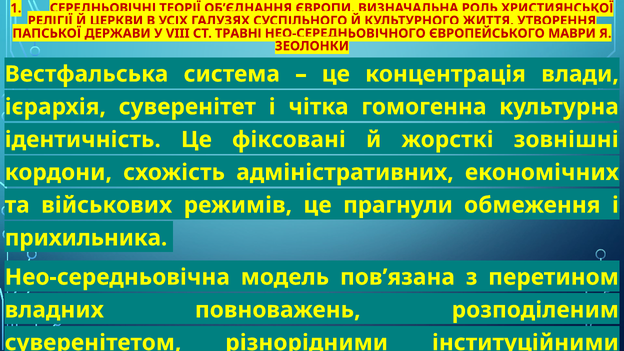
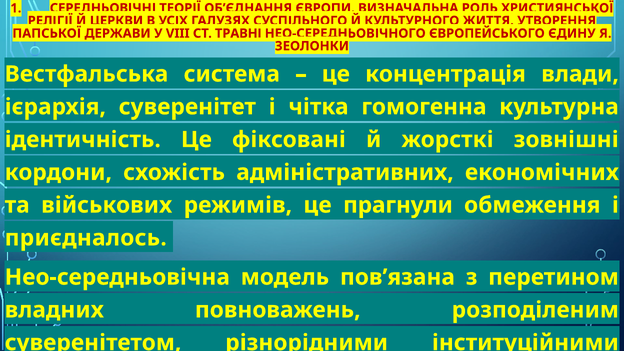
МАВРИ: МАВРИ -> ЄДИНУ (572, 33)
прихильника: прихильника -> приєдналось (86, 238)
